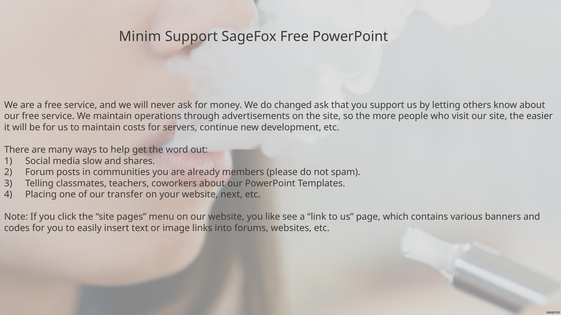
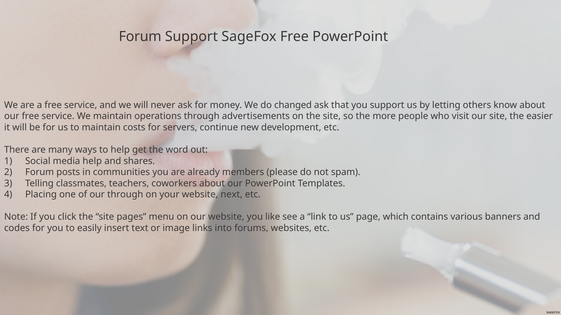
Minim: Minim -> Forum (140, 37)
media slow: slow -> help (92, 161)
our transfer: transfer -> through (125, 195)
